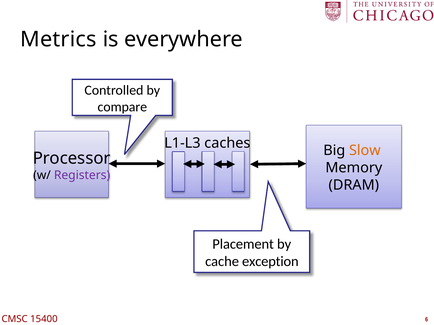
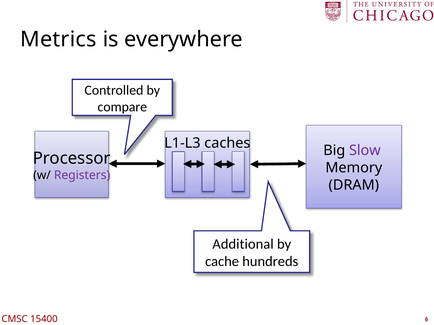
Slow colour: orange -> purple (365, 151)
Placement: Placement -> Additional (243, 244)
exception: exception -> hundreds (270, 262)
